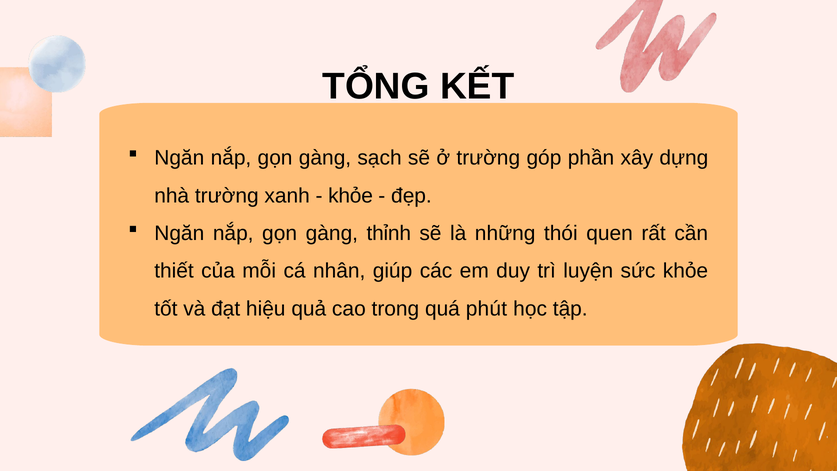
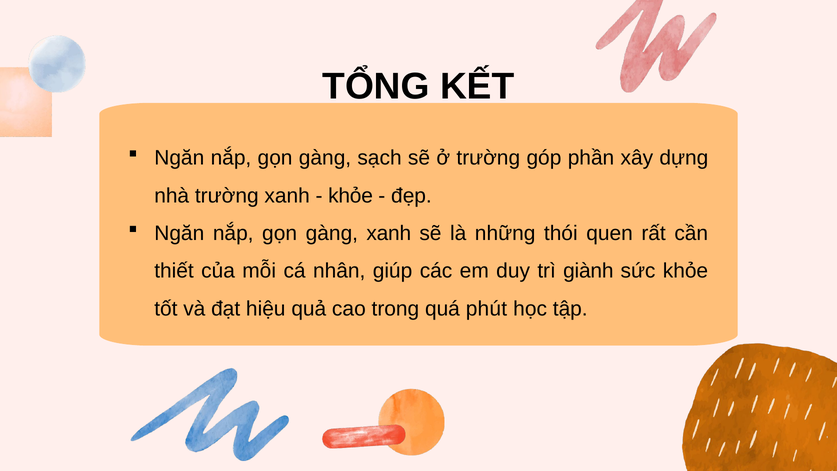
gàng thỉnh: thỉnh -> xanh (389, 233)
luyện: luyện -> giành (588, 271)
